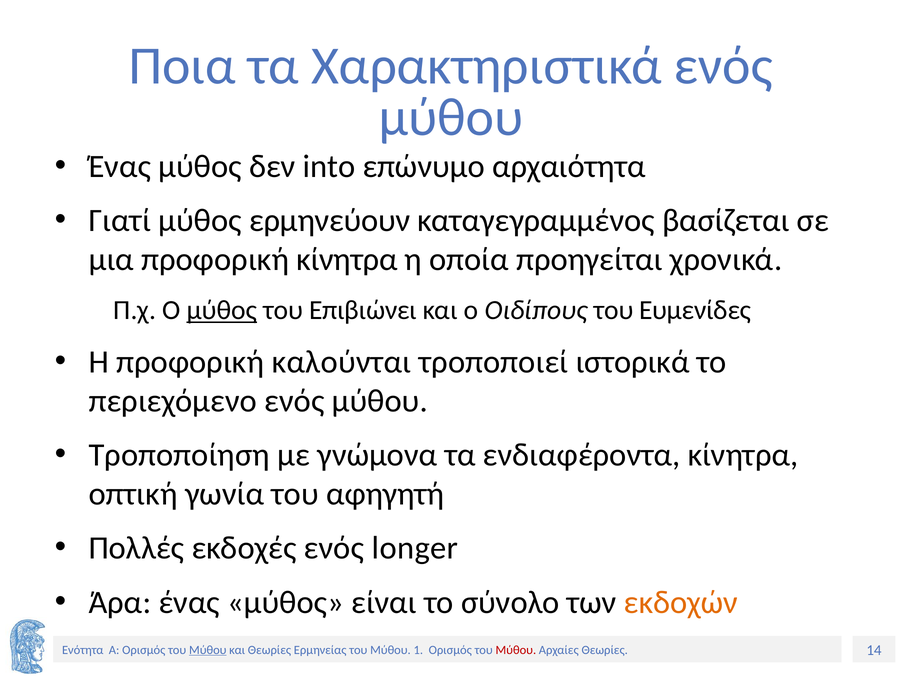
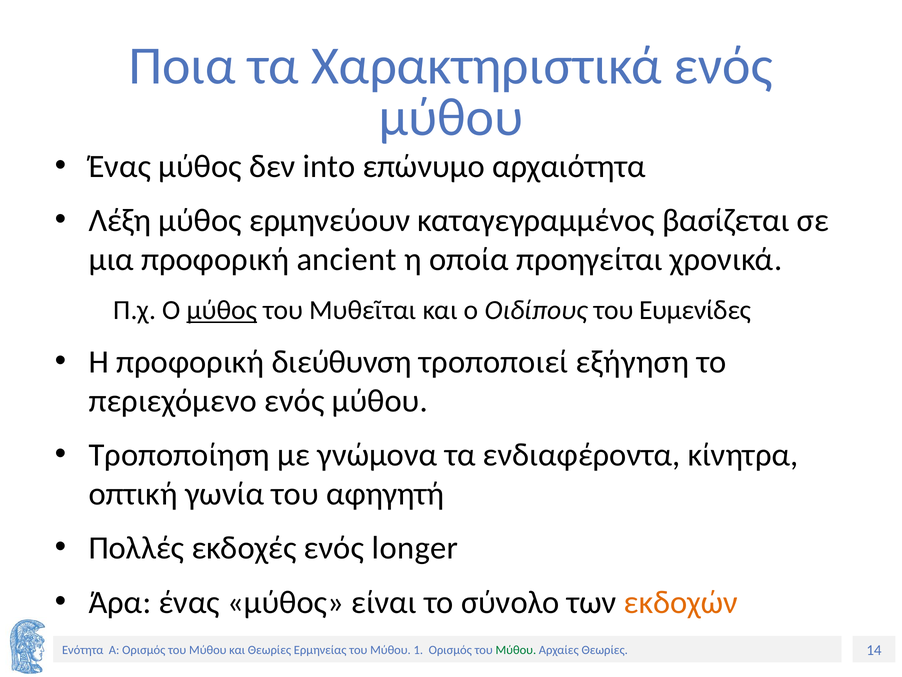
Γιατί: Γιατί -> Λέξη (120, 220)
προφορική κίνητρα: κίνητρα -> ancient (347, 259)
Επιβιώνει: Επιβιώνει -> Μυθεῖται (363, 310)
καλούνται: καλούνται -> διεύθυνση (342, 361)
ιστορικά: ιστορικά -> εξήγηση (632, 361)
Μύθου underline: present -> none (208, 649)
Μύθου colour: red -> green (516, 649)
